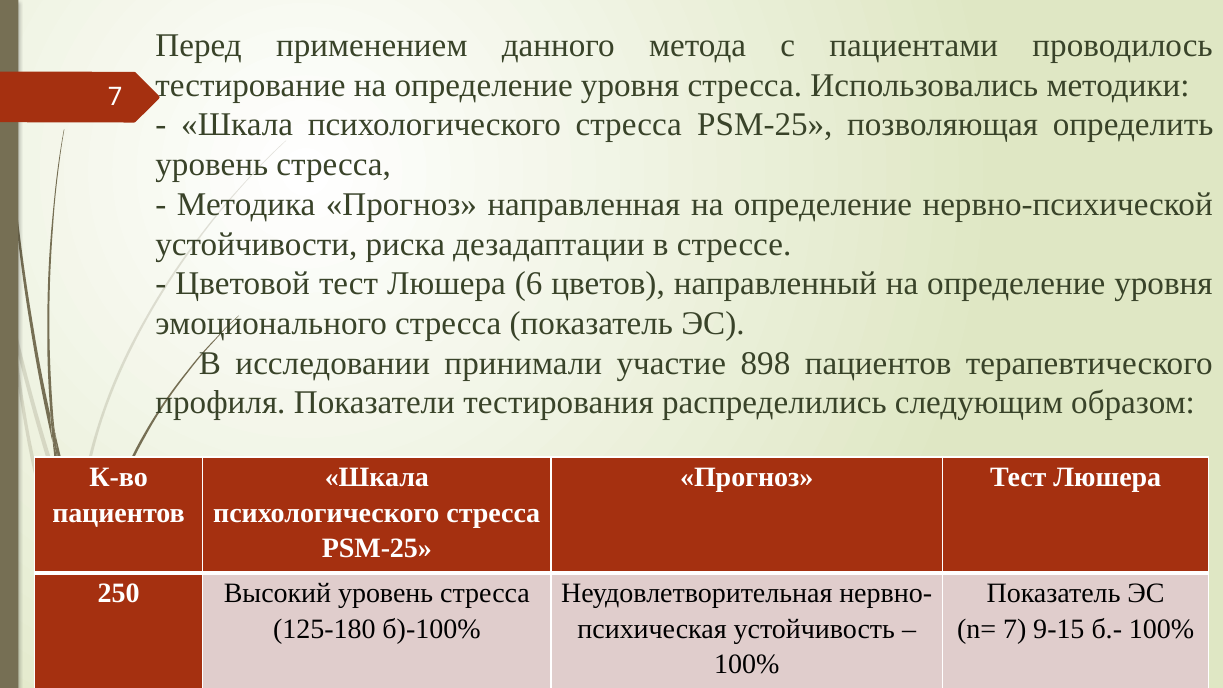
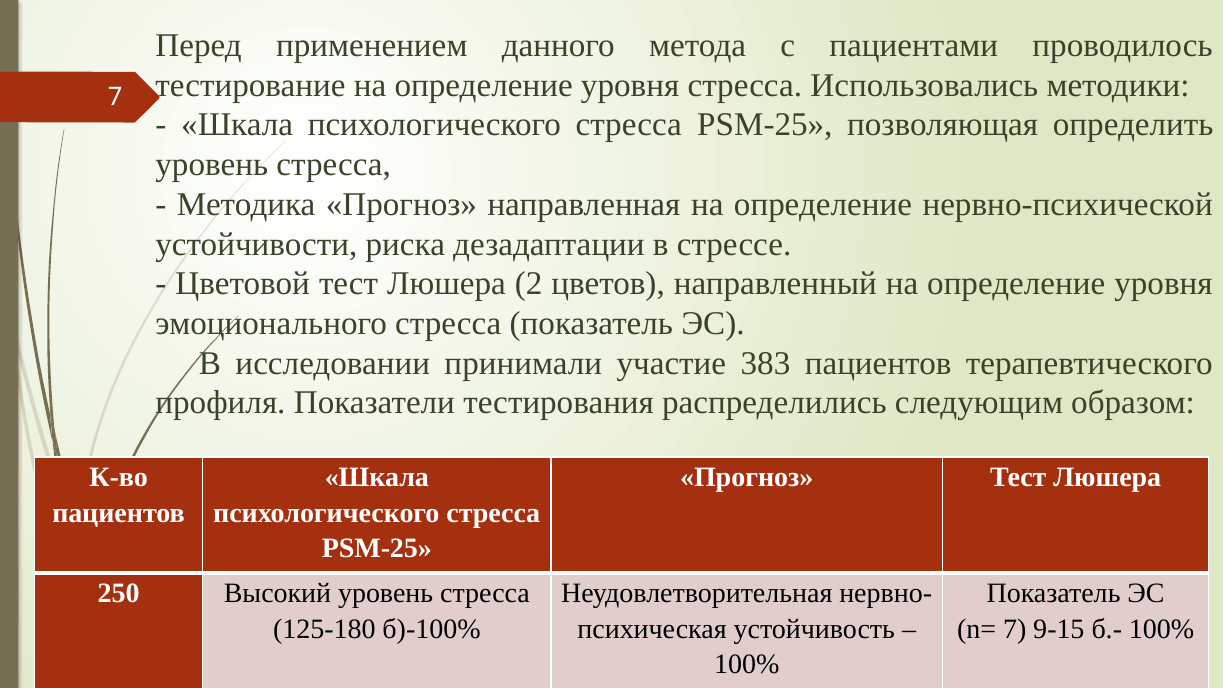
6: 6 -> 2 (529, 284)
898: 898 -> 383 (765, 363)
